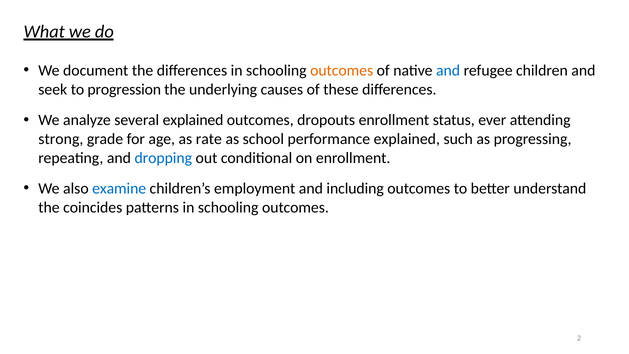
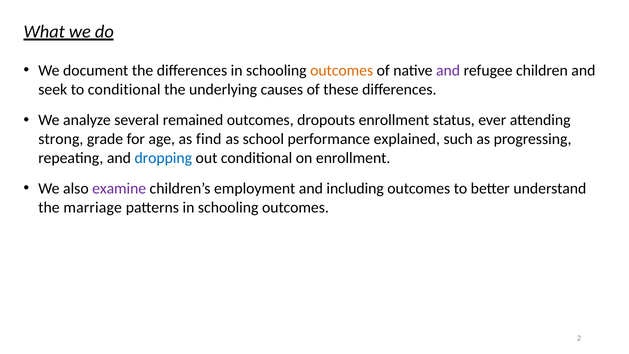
and colour: blue -> purple (448, 71)
to progression: progression -> conditional (124, 89)
several explained: explained -> remained (193, 120)
rate: rate -> find (209, 139)
examine colour: blue -> purple (119, 189)
coincides: coincides -> marriage (93, 207)
